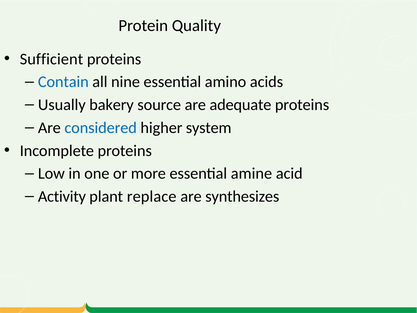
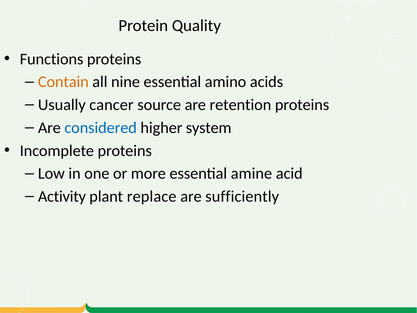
Sufficient: Sufficient -> Functions (52, 59)
Contain colour: blue -> orange (63, 82)
bakery: bakery -> cancer (111, 105)
adequate: adequate -> retention (240, 105)
synthesizes: synthesizes -> sufficiently (242, 196)
